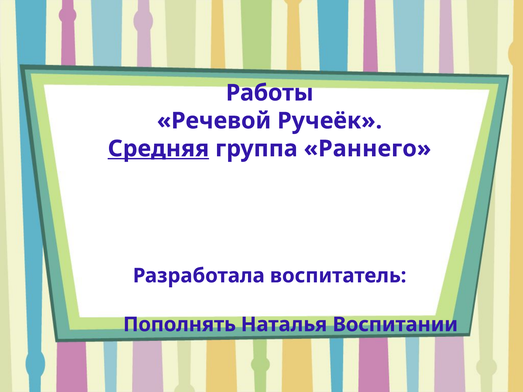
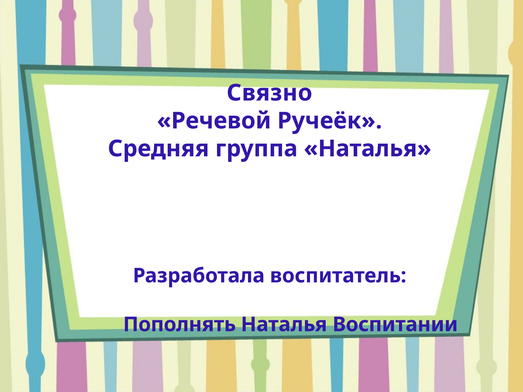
Работы: Работы -> Связно (269, 93)
Средняя underline: present -> none (158, 149)
группа Раннего: Раннего -> Наталья (368, 149)
